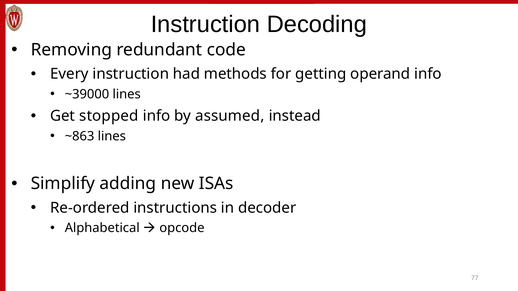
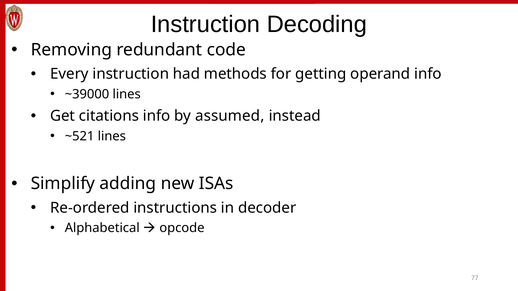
stopped: stopped -> citations (109, 116)
~863: ~863 -> ~521 (80, 136)
